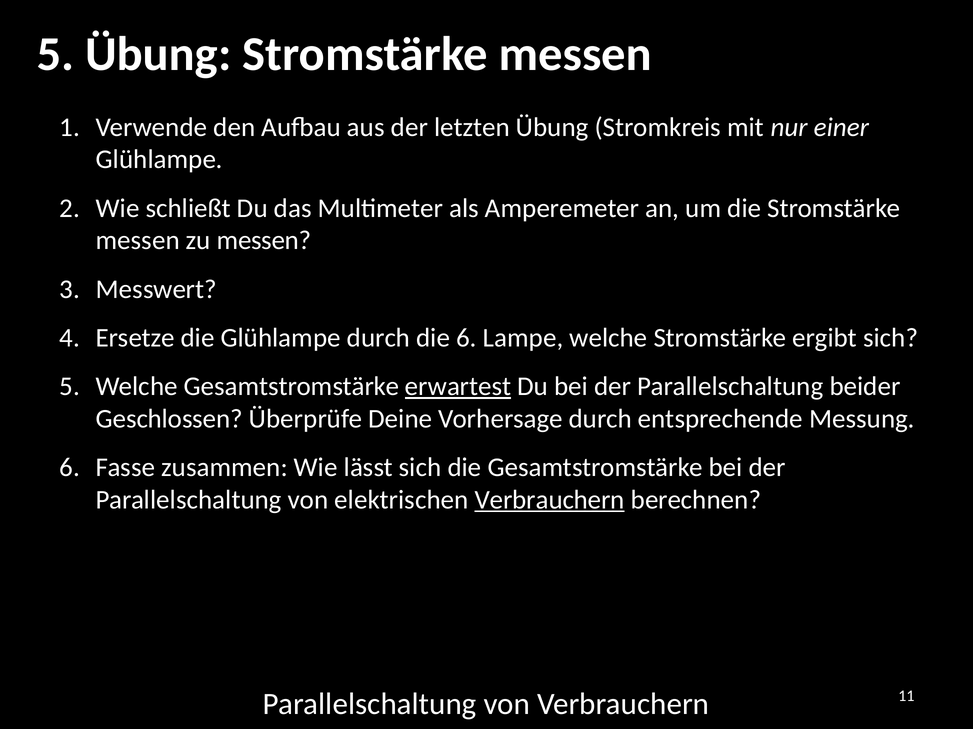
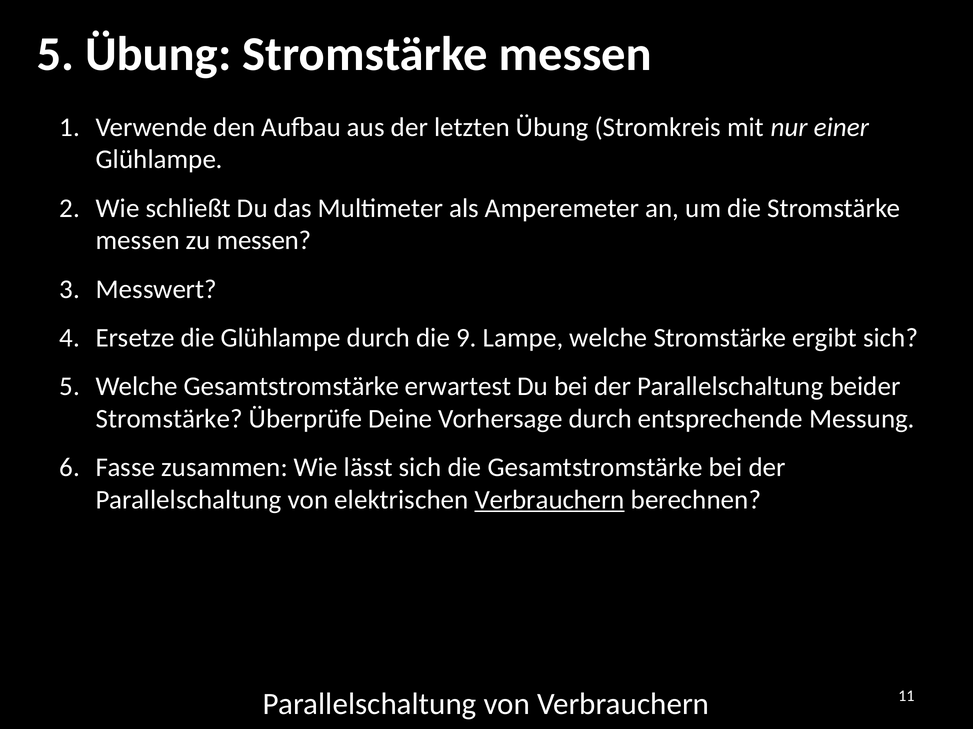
die 6: 6 -> 9 (467, 338)
erwartest underline: present -> none (458, 387)
Geschlossen: Geschlossen -> Stromstärke (169, 419)
